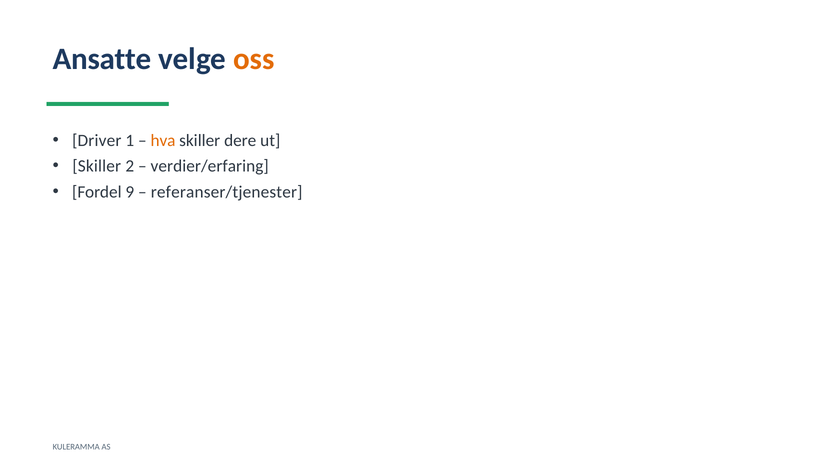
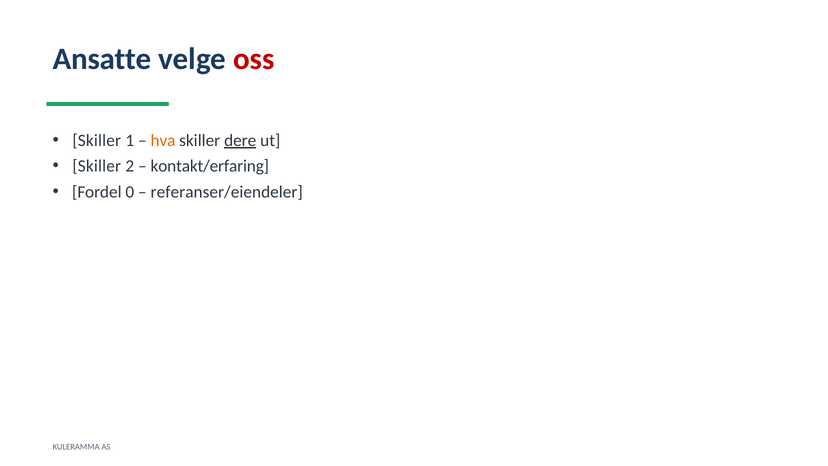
oss colour: orange -> red (254, 59)
Driver: Driver -> Skiller (97, 140)
dere underline: none -> present (240, 140)
verdier/erfaring: verdier/erfaring -> kontakt/erfaring (210, 166)
9: 9 -> 0 (130, 192)
referanser/tjenester: referanser/tjenester -> referanser/eiendeler (227, 192)
